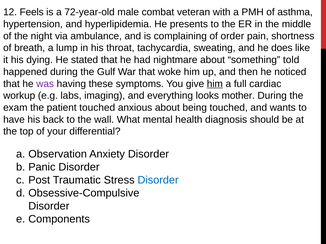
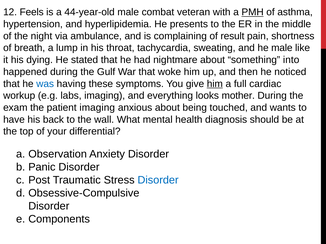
72-year-old: 72-year-old -> 44-year-old (90, 12)
PMH underline: none -> present (253, 12)
order: order -> result (232, 36)
he does: does -> male (282, 48)
told: told -> into (291, 60)
was colour: purple -> blue (45, 84)
patient touched: touched -> imaging (97, 108)
